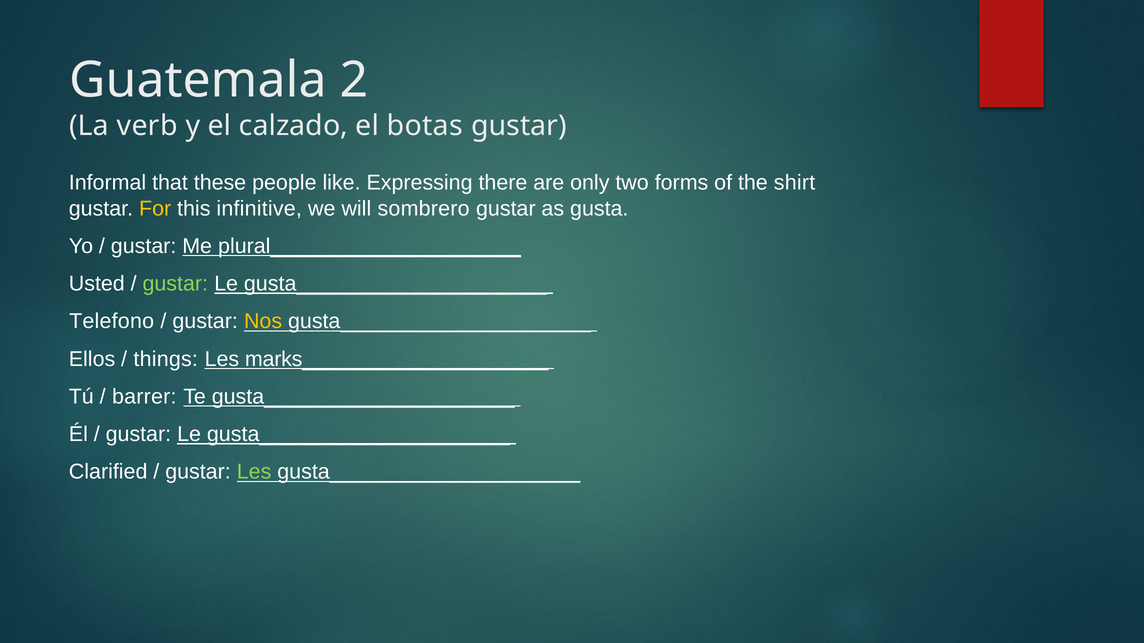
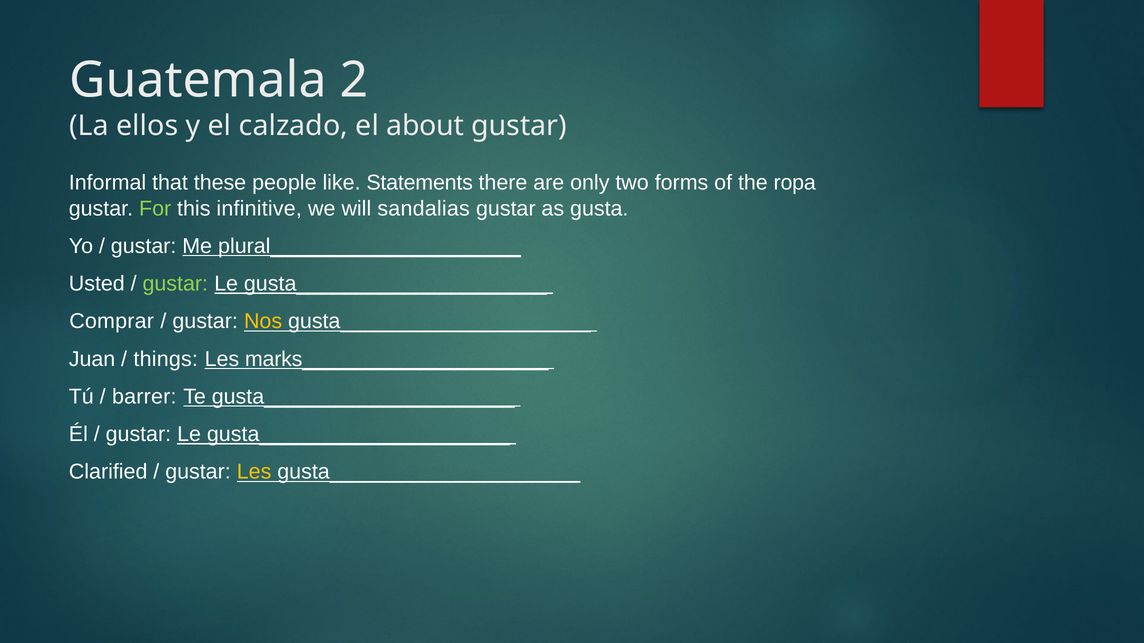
verb: verb -> ellos (147, 126)
botas: botas -> about (425, 126)
Expressing: Expressing -> Statements (420, 183)
shirt: shirt -> ropa (795, 183)
For colour: yellow -> light green (155, 209)
sombrero: sombrero -> sandalias (424, 209)
Telefono: Telefono -> Comprar (112, 322)
Ellos: Ellos -> Juan (92, 359)
Les colour: light green -> yellow (254, 472)
